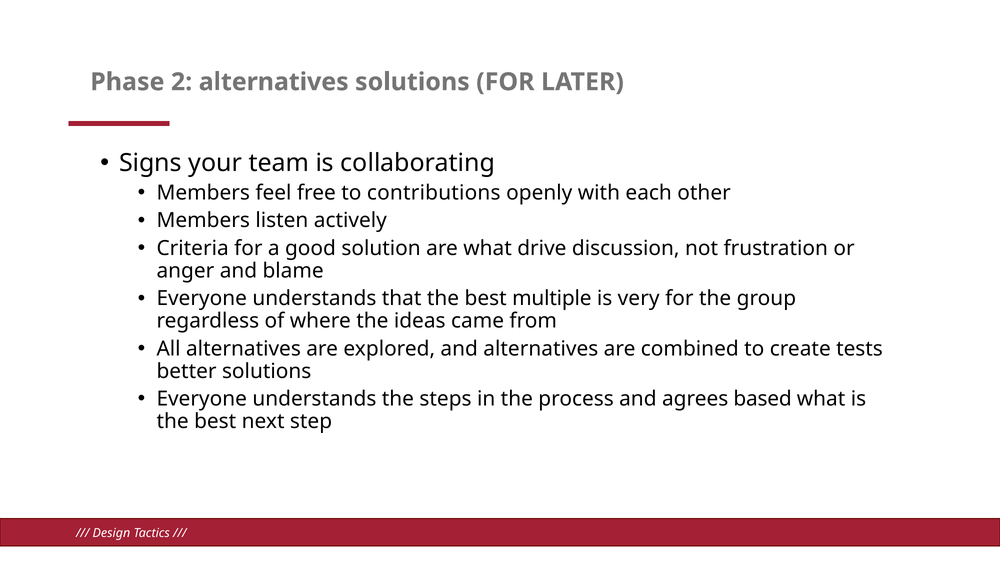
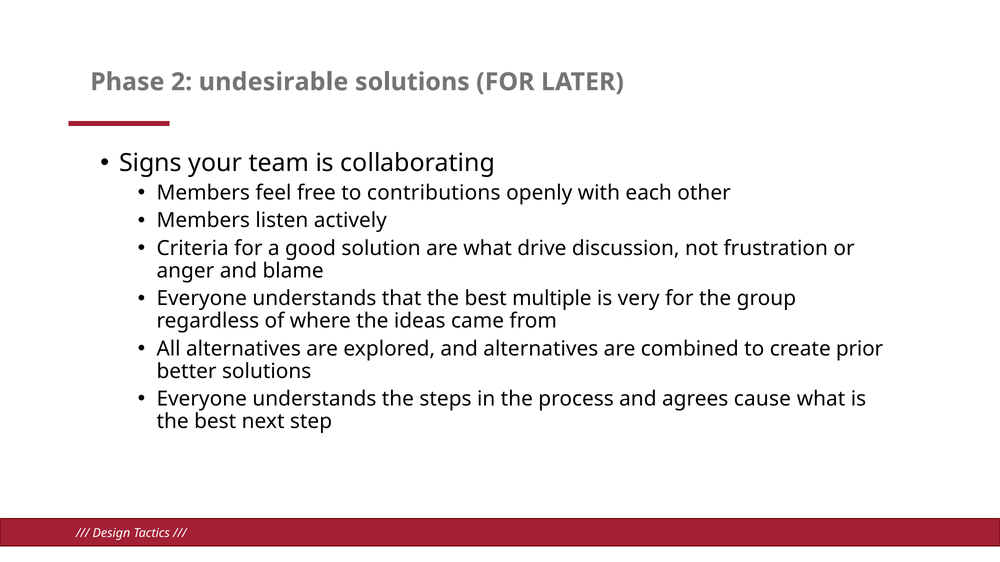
2 alternatives: alternatives -> undesirable (274, 82)
tests: tests -> prior (860, 349)
based: based -> cause (762, 399)
